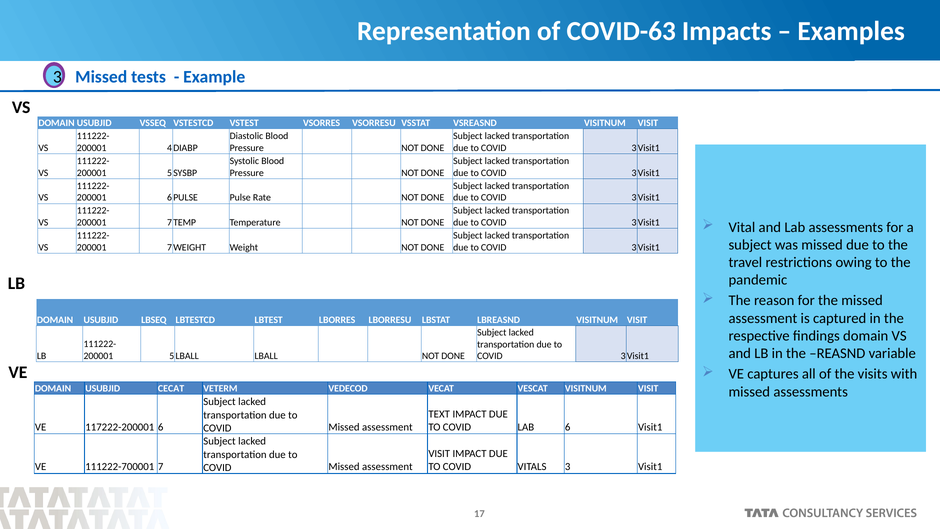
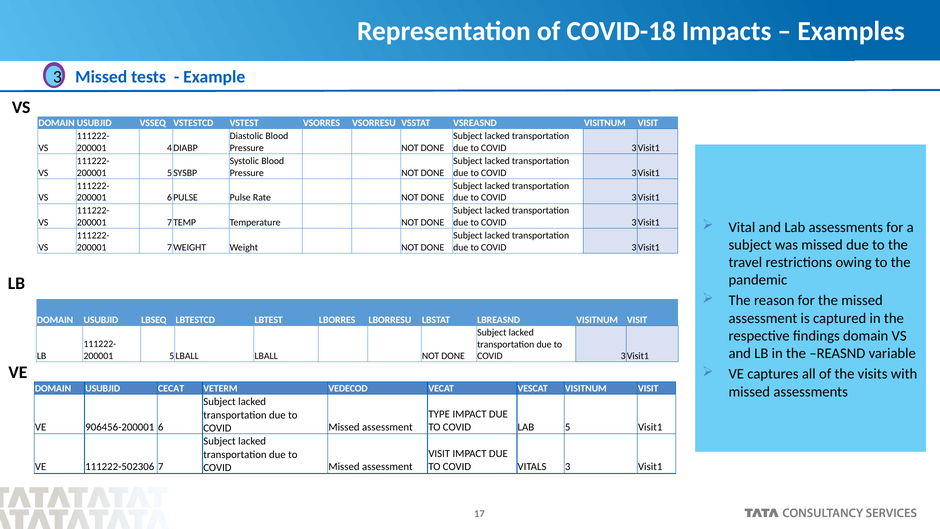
COVID-63: COVID-63 -> COVID-18 (621, 31)
TEXT: TEXT -> TYPE (439, 414)
117222-200001: 117222-200001 -> 906456-200001 (120, 427)
LAB 6: 6 -> 5 (568, 427)
111222-700001: 111222-700001 -> 111222-502306 (120, 467)
